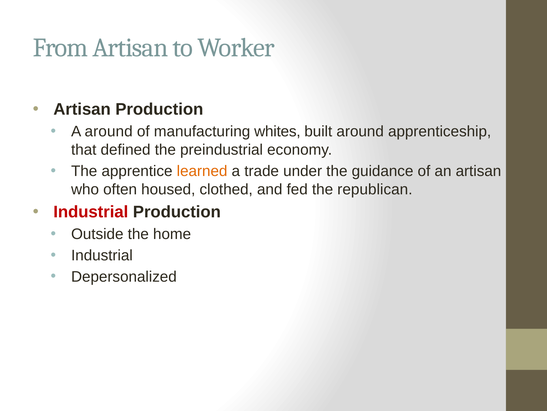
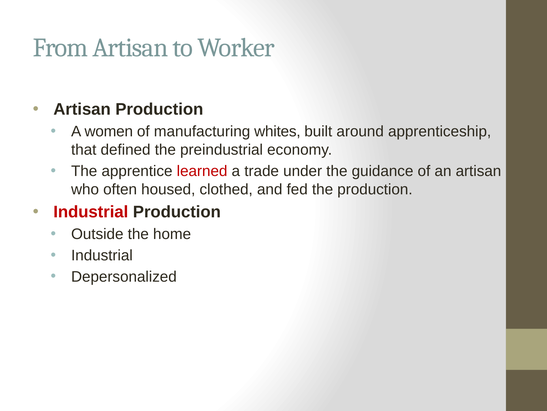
A around: around -> women (109, 131)
learned colour: orange -> red (202, 171)
the republican: republican -> production (375, 189)
